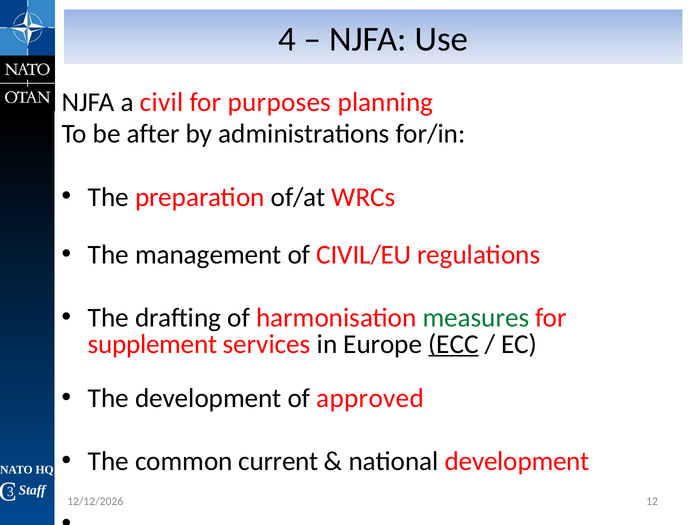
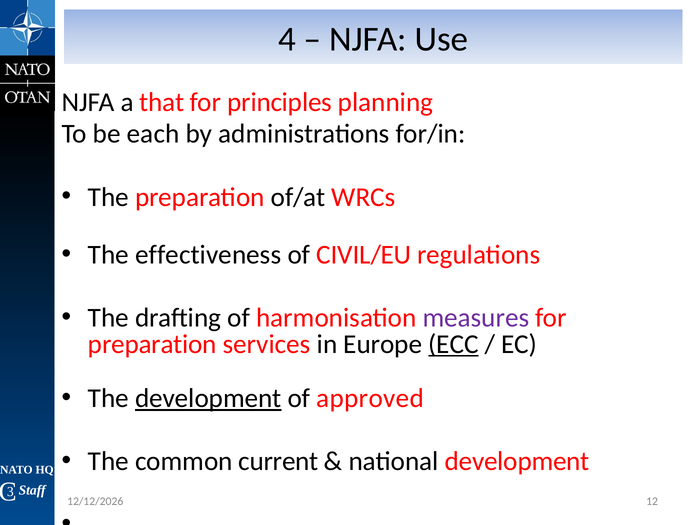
civil: civil -> that (162, 102)
purposes: purposes -> principles (280, 102)
after: after -> each (153, 134)
management: management -> effectiveness (208, 255)
measures colour: green -> purple (476, 318)
supplement: supplement -> preparation (152, 344)
development underline: none -> present (208, 398)
